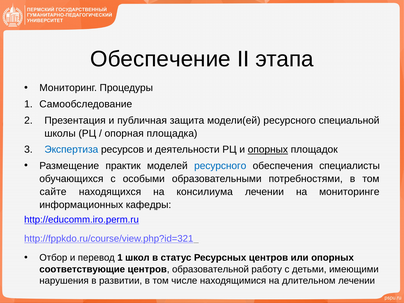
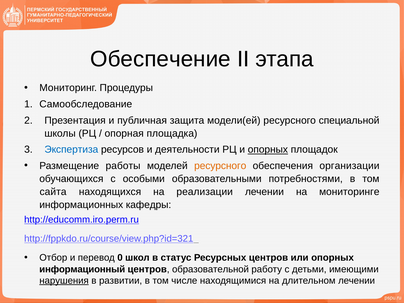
практик: практик -> работы (123, 166)
ресурсного colour: blue -> orange (220, 166)
специалисты: специалисты -> организации (349, 166)
сайте: сайте -> сайта (53, 192)
консилиума: консилиума -> реализации (205, 192)
перевод 1: 1 -> 0 (120, 258)
соответствующие: соответствующие -> информационный (82, 269)
нарушения underline: none -> present (64, 281)
